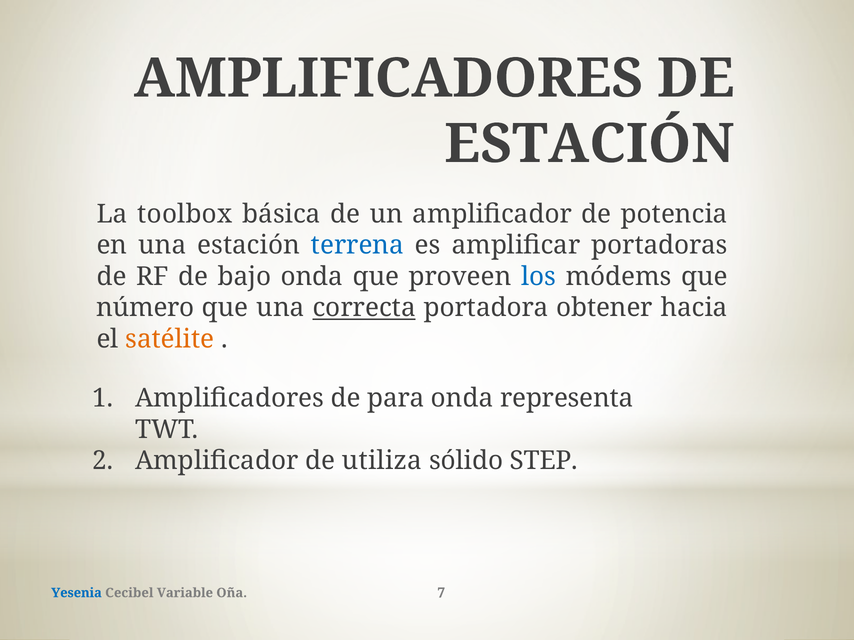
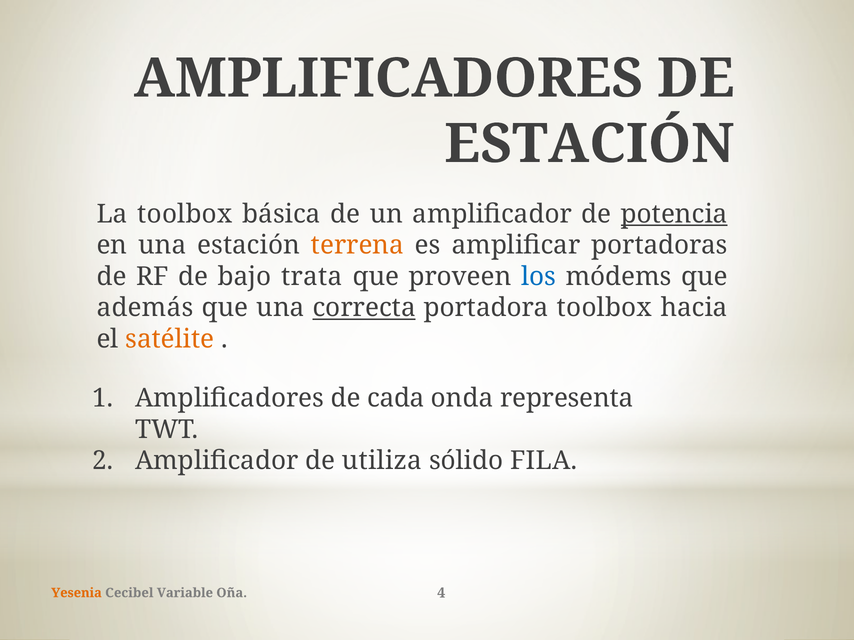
potencia underline: none -> present (674, 214)
terrena colour: blue -> orange (357, 245)
bajo onda: onda -> trata (312, 277)
número: número -> además (145, 308)
portadora obtener: obtener -> toolbox (604, 308)
para: para -> cada (396, 399)
STEP: STEP -> FILA (544, 461)
Yesenia colour: blue -> orange (77, 593)
7: 7 -> 4 (441, 593)
